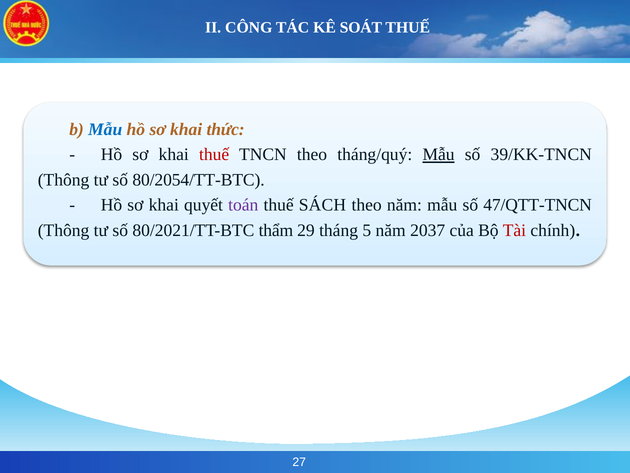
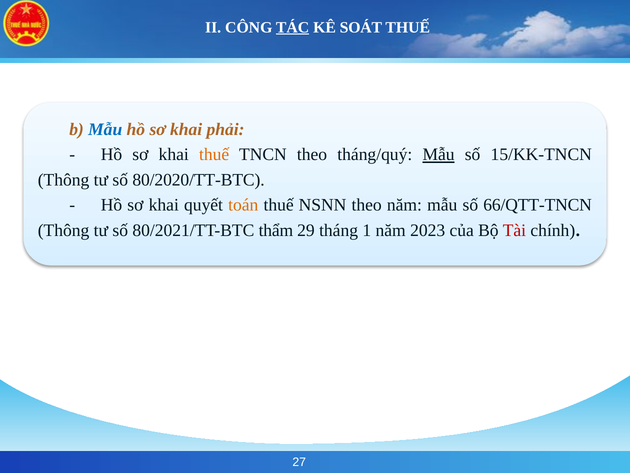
TÁC underline: none -> present (293, 27)
thức: thức -> phải (226, 129)
thuế colour: red -> orange (214, 155)
39/KK-TNCN: 39/KK-TNCN -> 15/KK-TNCN (541, 155)
80/2054/TT-BTC: 80/2054/TT-BTC -> 80/2020/TT-BTC (199, 180)
toán colour: purple -> orange (243, 205)
SÁCH: SÁCH -> NSNN (323, 205)
47/QTT-TNCN: 47/QTT-TNCN -> 66/QTT-TNCN (538, 205)
5: 5 -> 1 (367, 230)
2037: 2037 -> 2023 (428, 230)
